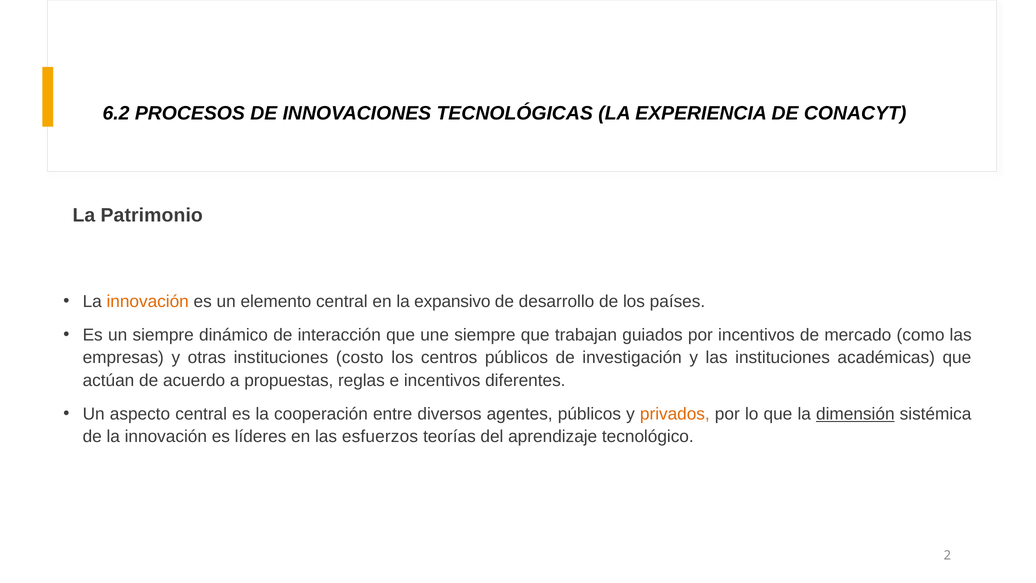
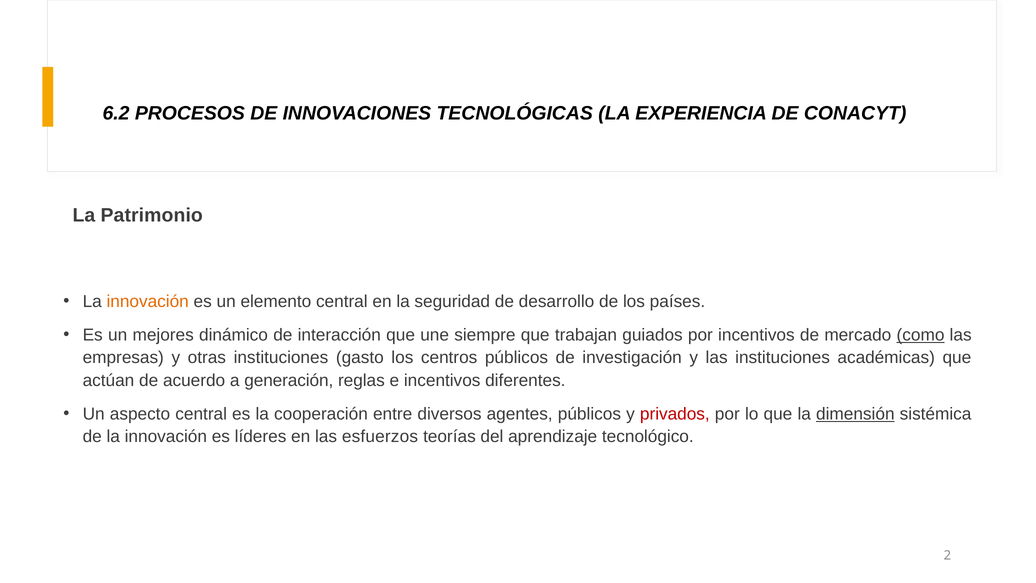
expansivo: expansivo -> seguridad (452, 301)
un siempre: siempre -> mejores (163, 335)
como underline: none -> present (921, 335)
costo: costo -> gasto (360, 358)
propuestas: propuestas -> generación (289, 380)
privados colour: orange -> red (675, 414)
